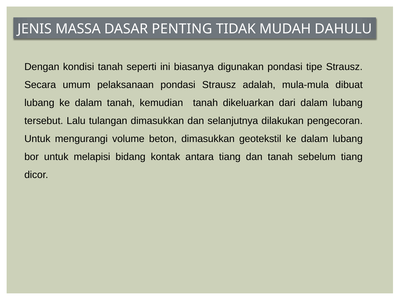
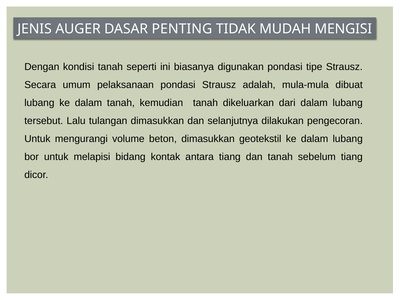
MASSA: MASSA -> AUGER (78, 29)
DAHULU: DAHULU -> MENGISI (343, 29)
